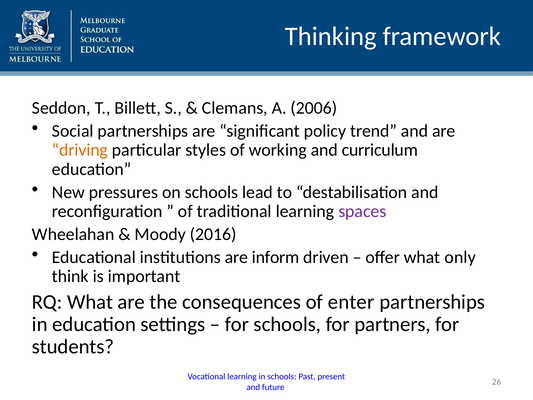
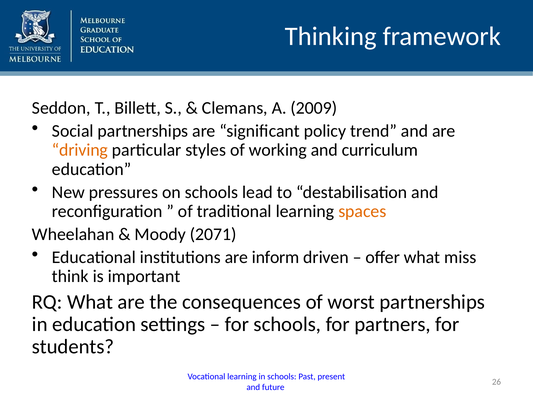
2006: 2006 -> 2009 (314, 108)
spaces colour: purple -> orange (362, 211)
2016: 2016 -> 2071 (213, 234)
only: only -> miss (460, 257)
enter: enter -> worst (351, 302)
